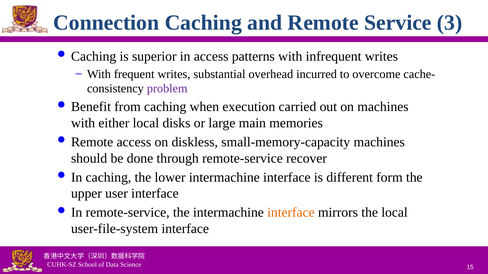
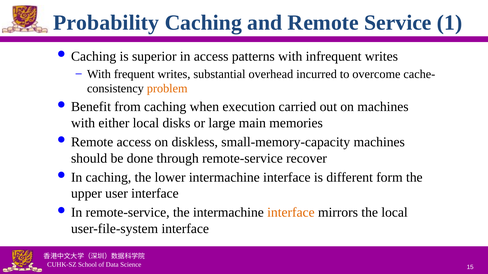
Connection: Connection -> Probability (106, 23)
3: 3 -> 1 (450, 23)
problem colour: purple -> orange (167, 89)
